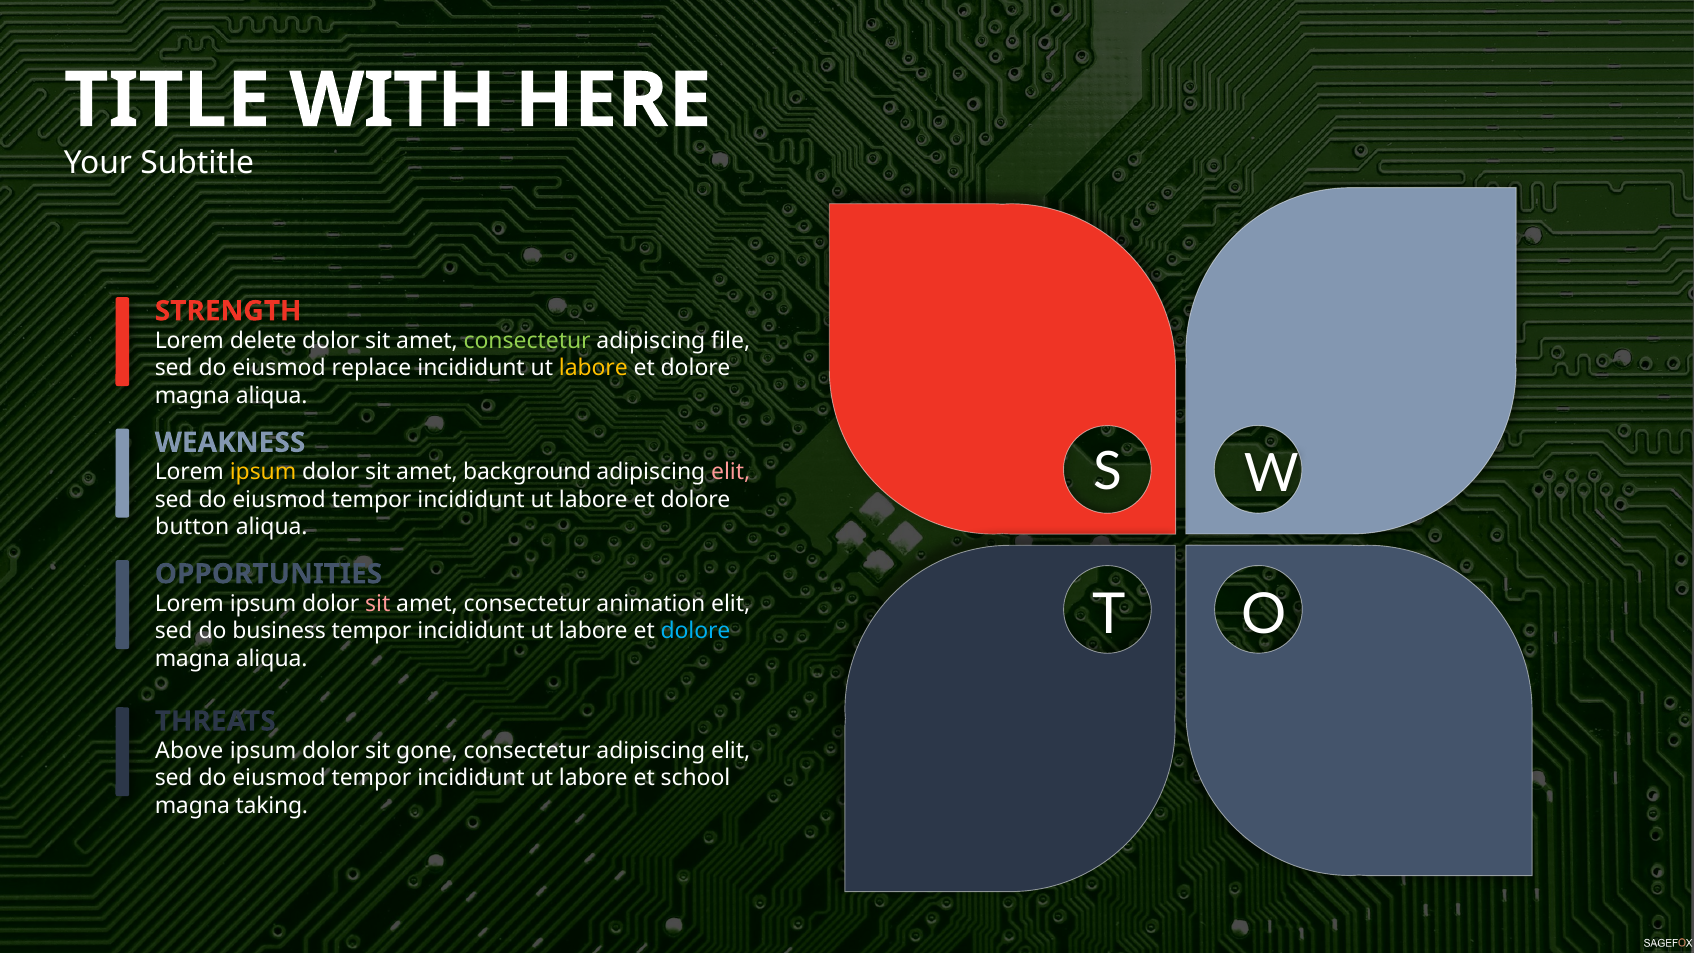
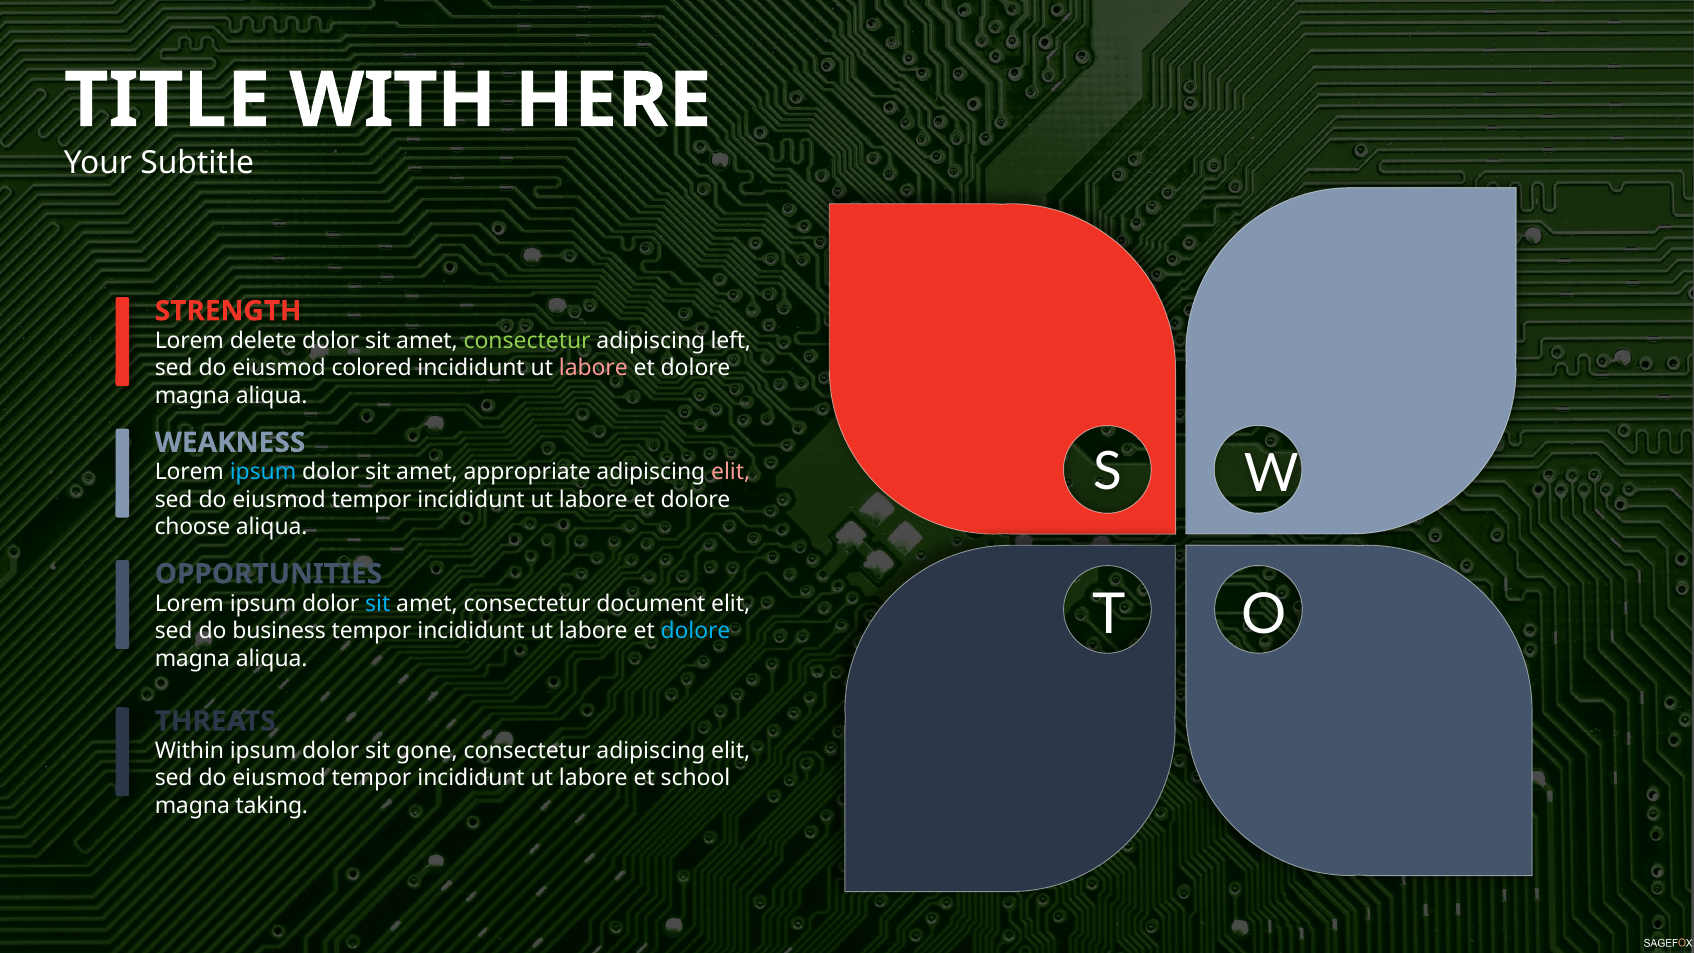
file: file -> left (731, 341)
replace: replace -> colored (372, 368)
labore colour: yellow -> pink (593, 368)
ipsum colour: yellow -> light blue (263, 472)
background: background -> appropriate (527, 472)
button: button -> choose (192, 527)
sit colour: pink -> light blue (378, 603)
animation: animation -> document (651, 603)
Above: Above -> Within (189, 751)
